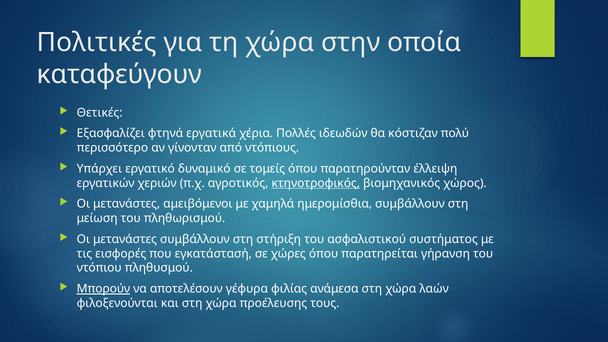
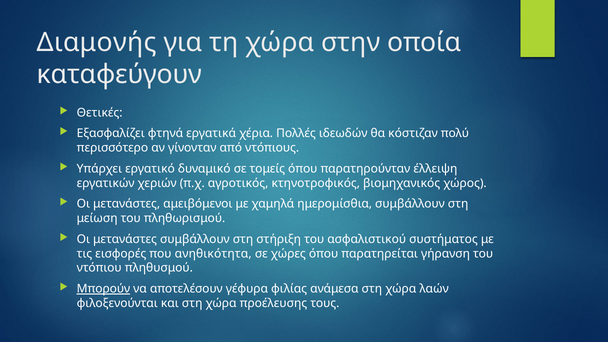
Πολιτικές: Πολιτικές -> Διαμονής (97, 43)
κτηνοτροφικός underline: present -> none (316, 183)
εγκατάστασή: εγκατάστασή -> ανηθικότητα (213, 254)
